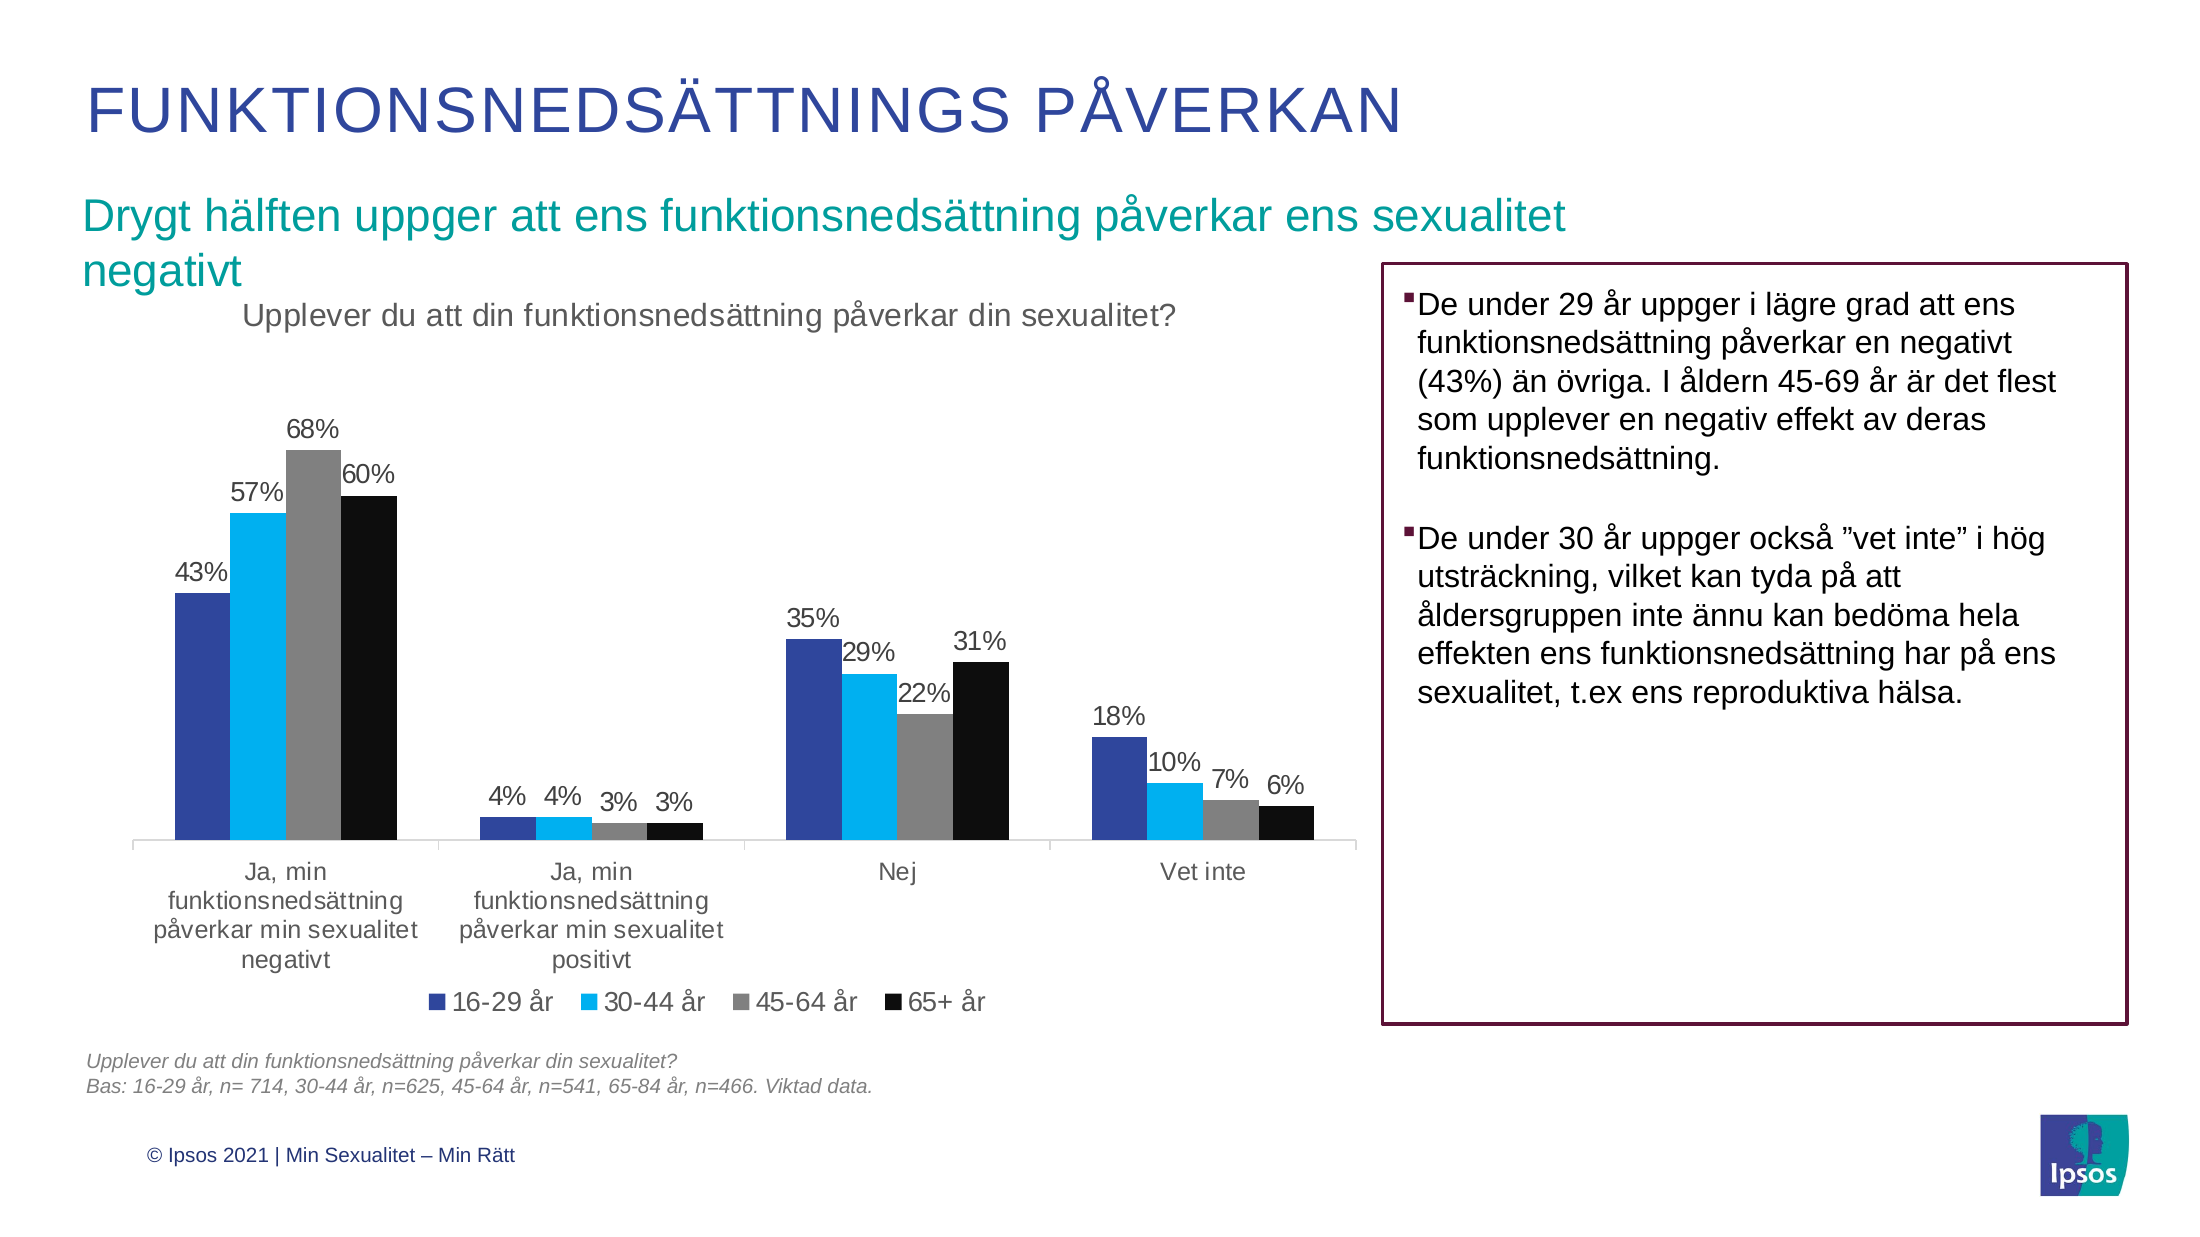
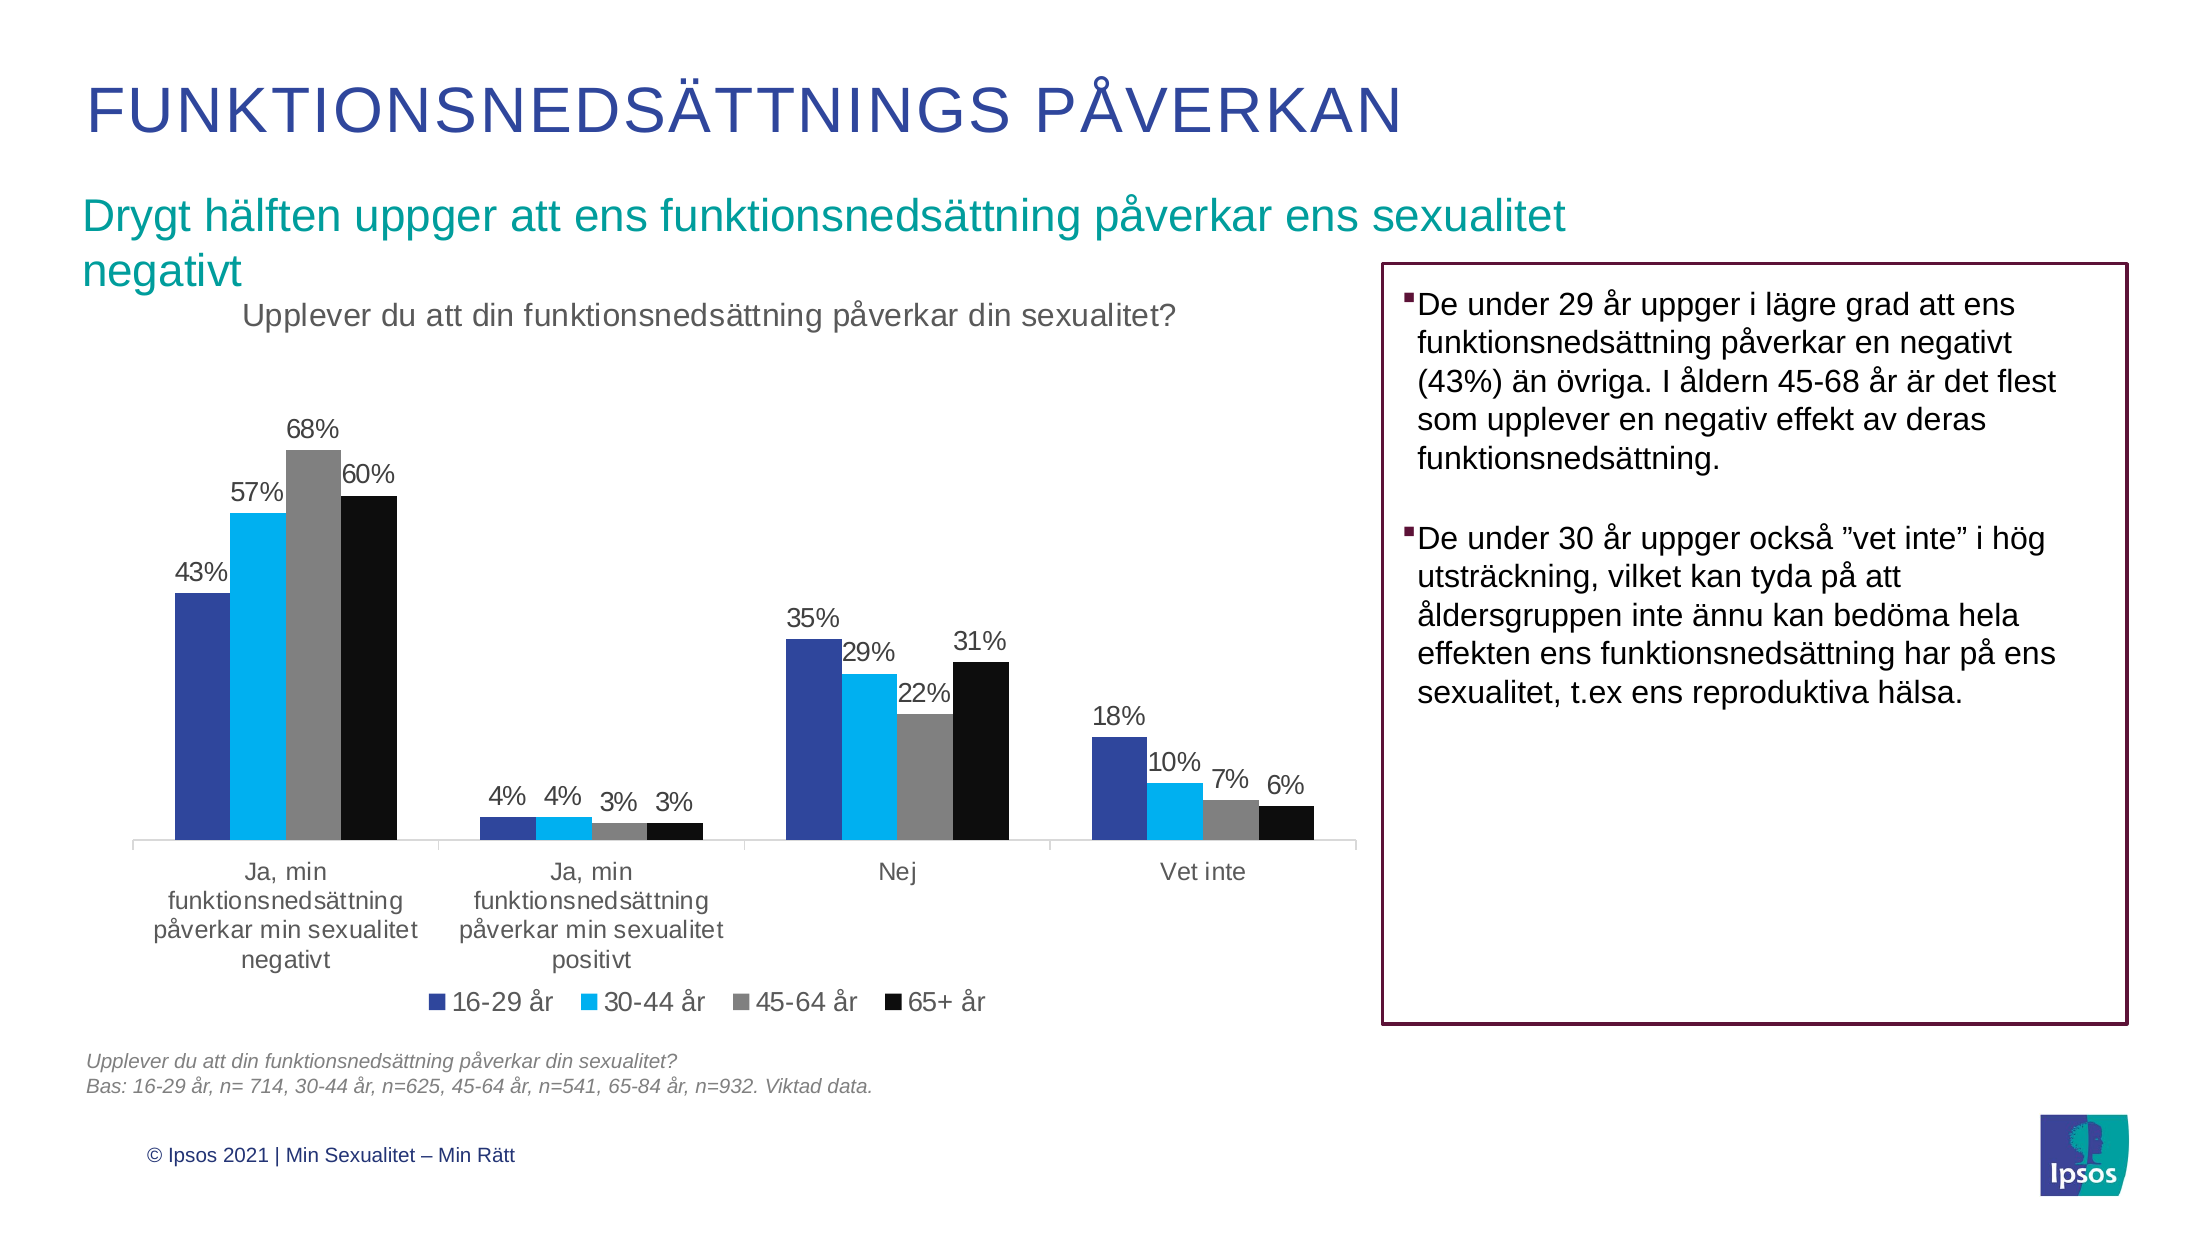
45-69: 45-69 -> 45-68 (1819, 382)
n=466: n=466 -> n=932 (727, 1087)
